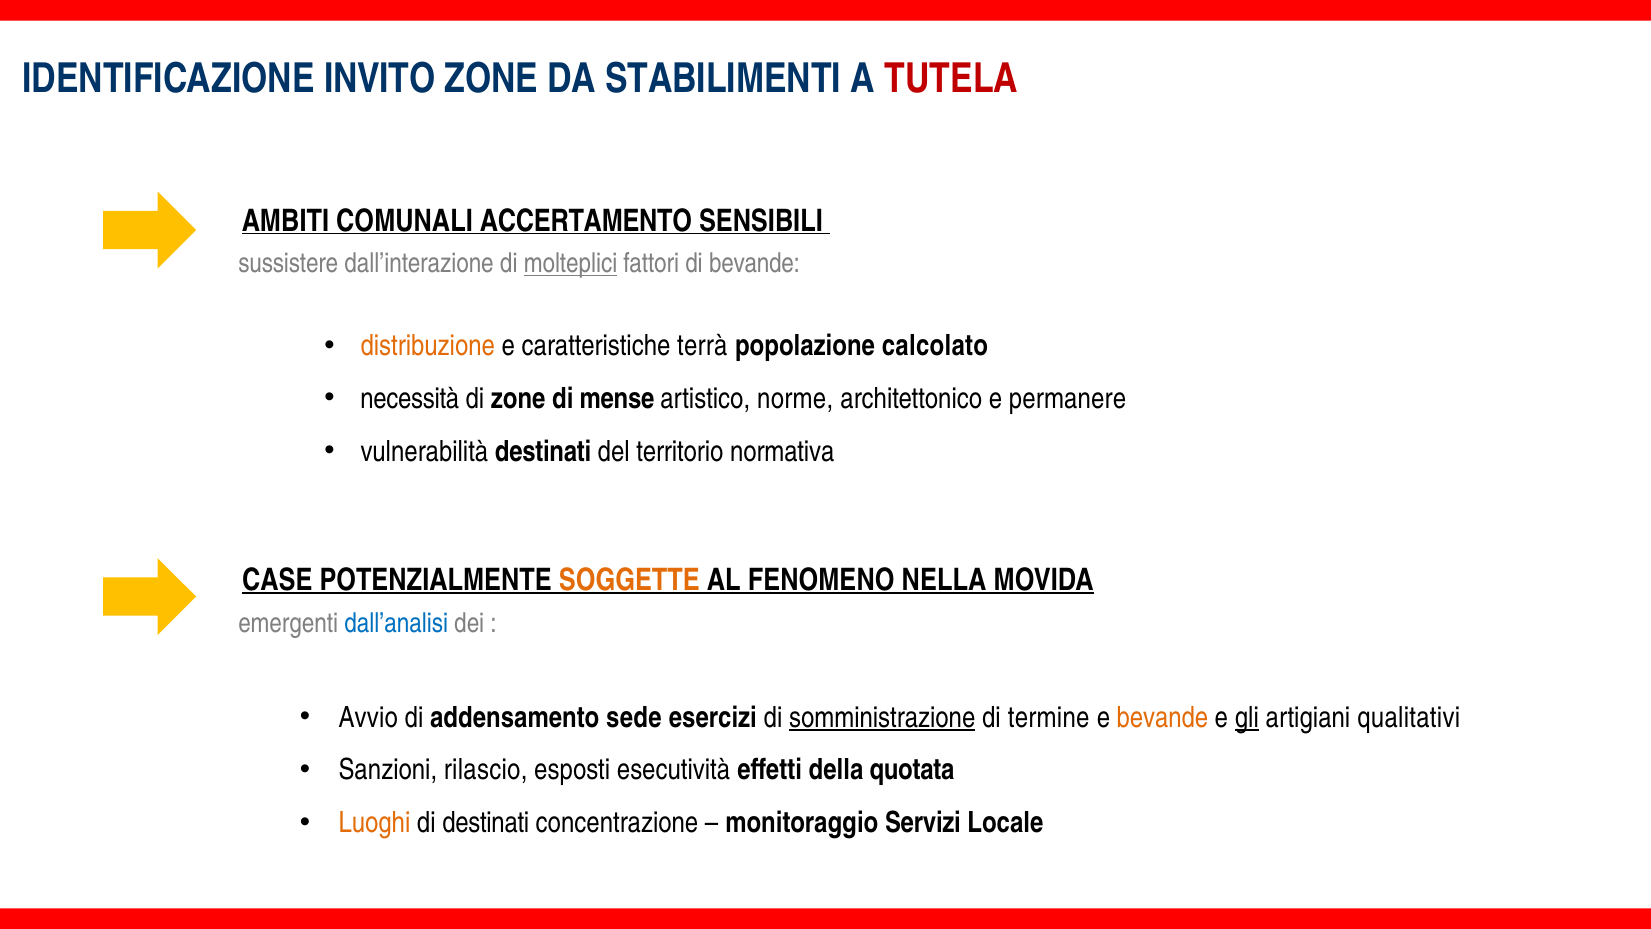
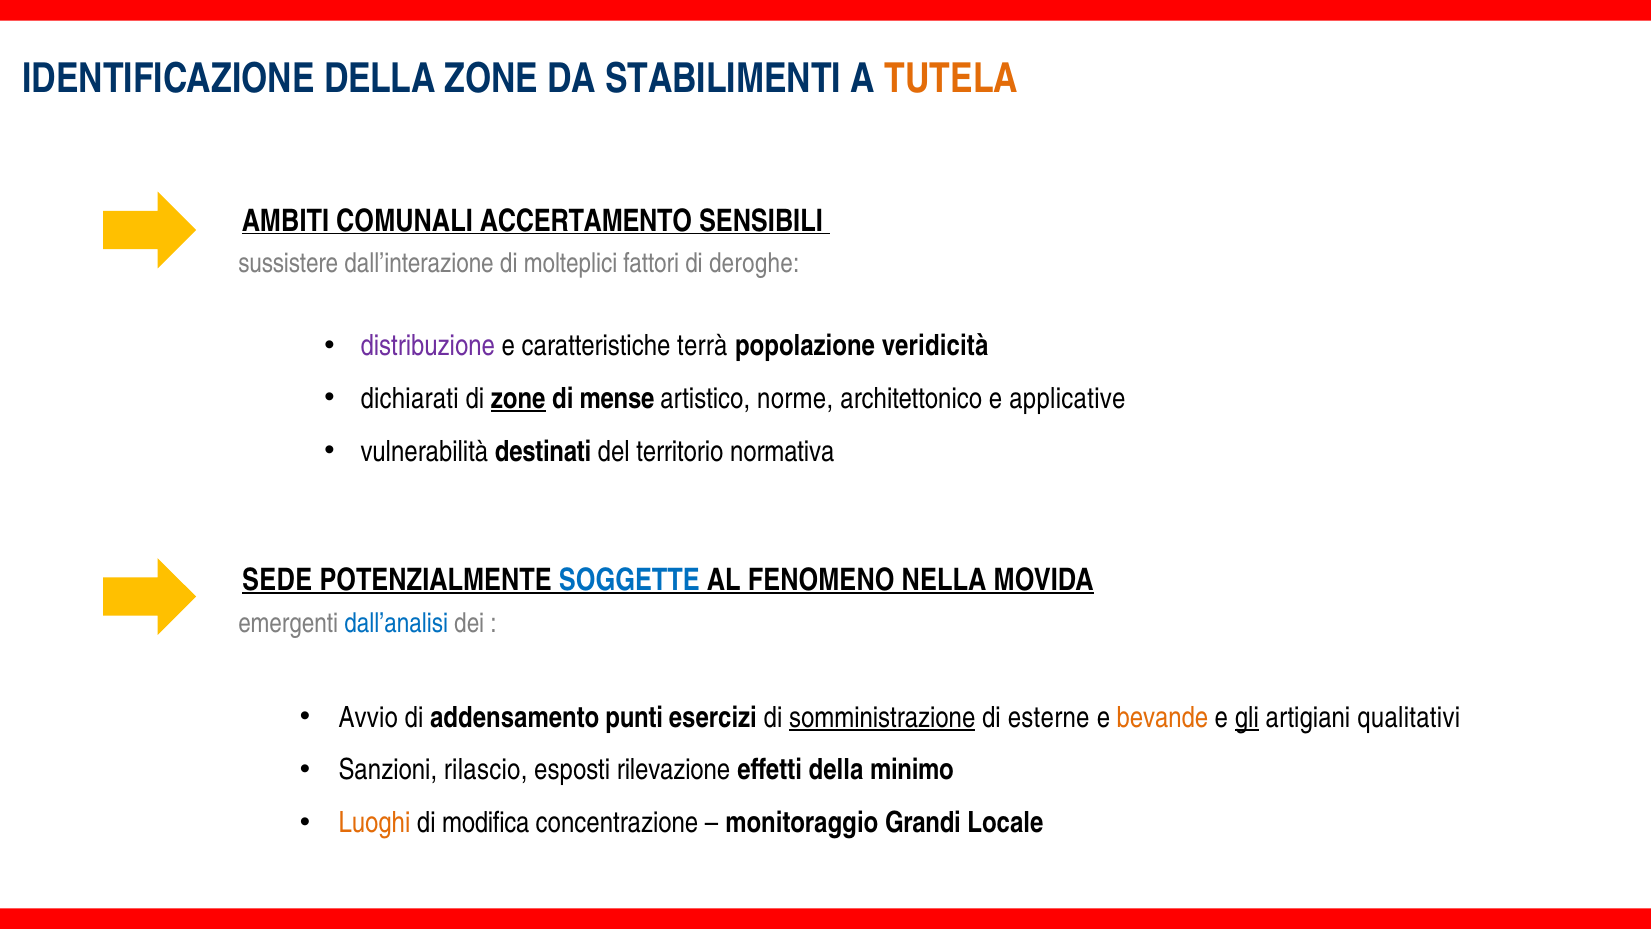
IDENTIFICAZIONE INVITO: INVITO -> DELLA (380, 79)
TUTELA colour: red -> orange (951, 79)
molteplici underline: present -> none (571, 263)
di bevande: bevande -> deroghe (754, 263)
distribuzione colour: orange -> purple (428, 346)
calcolato: calcolato -> veridicità (935, 346)
necessità: necessità -> dichiarati (410, 399)
zone underline: none -> present (518, 399)
permanere: permanere -> applicative (1067, 399)
CASE: CASE -> SEDE (277, 580)
SOGGETTE colour: orange -> blue (629, 580)
sede: sede -> punti (634, 717)
termine: termine -> esterne (1049, 717)
esecutività: esecutività -> rilevazione (674, 770)
quotata: quotata -> minimo (912, 770)
di destinati: destinati -> modifica (486, 823)
Servizi: Servizi -> Grandi (923, 823)
